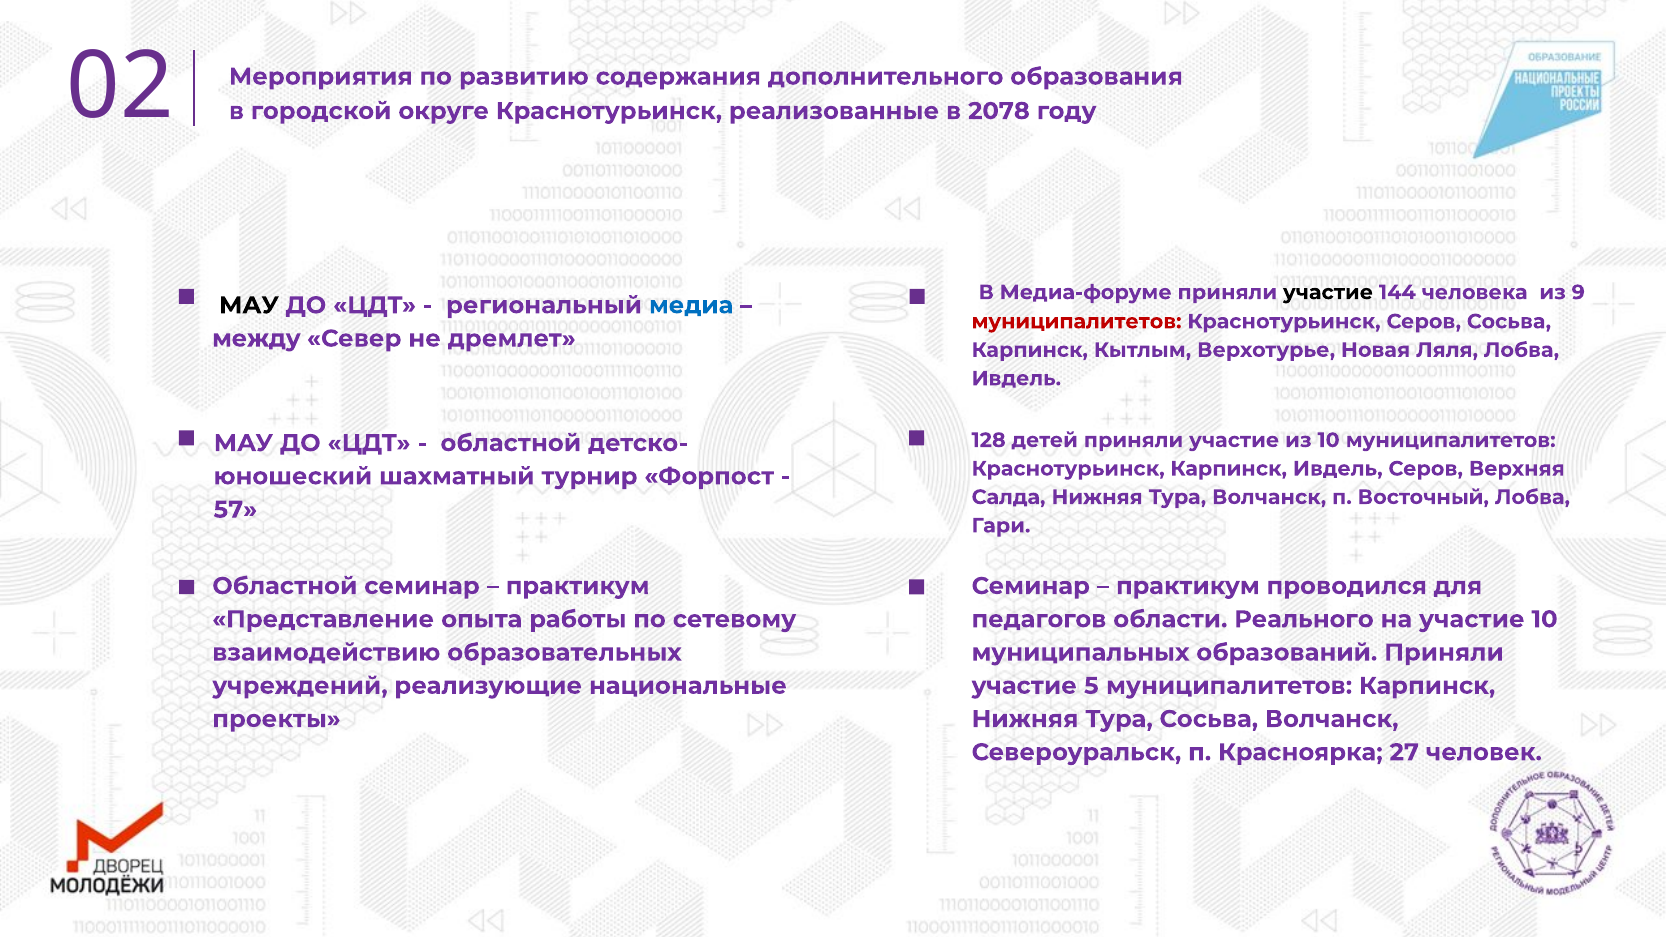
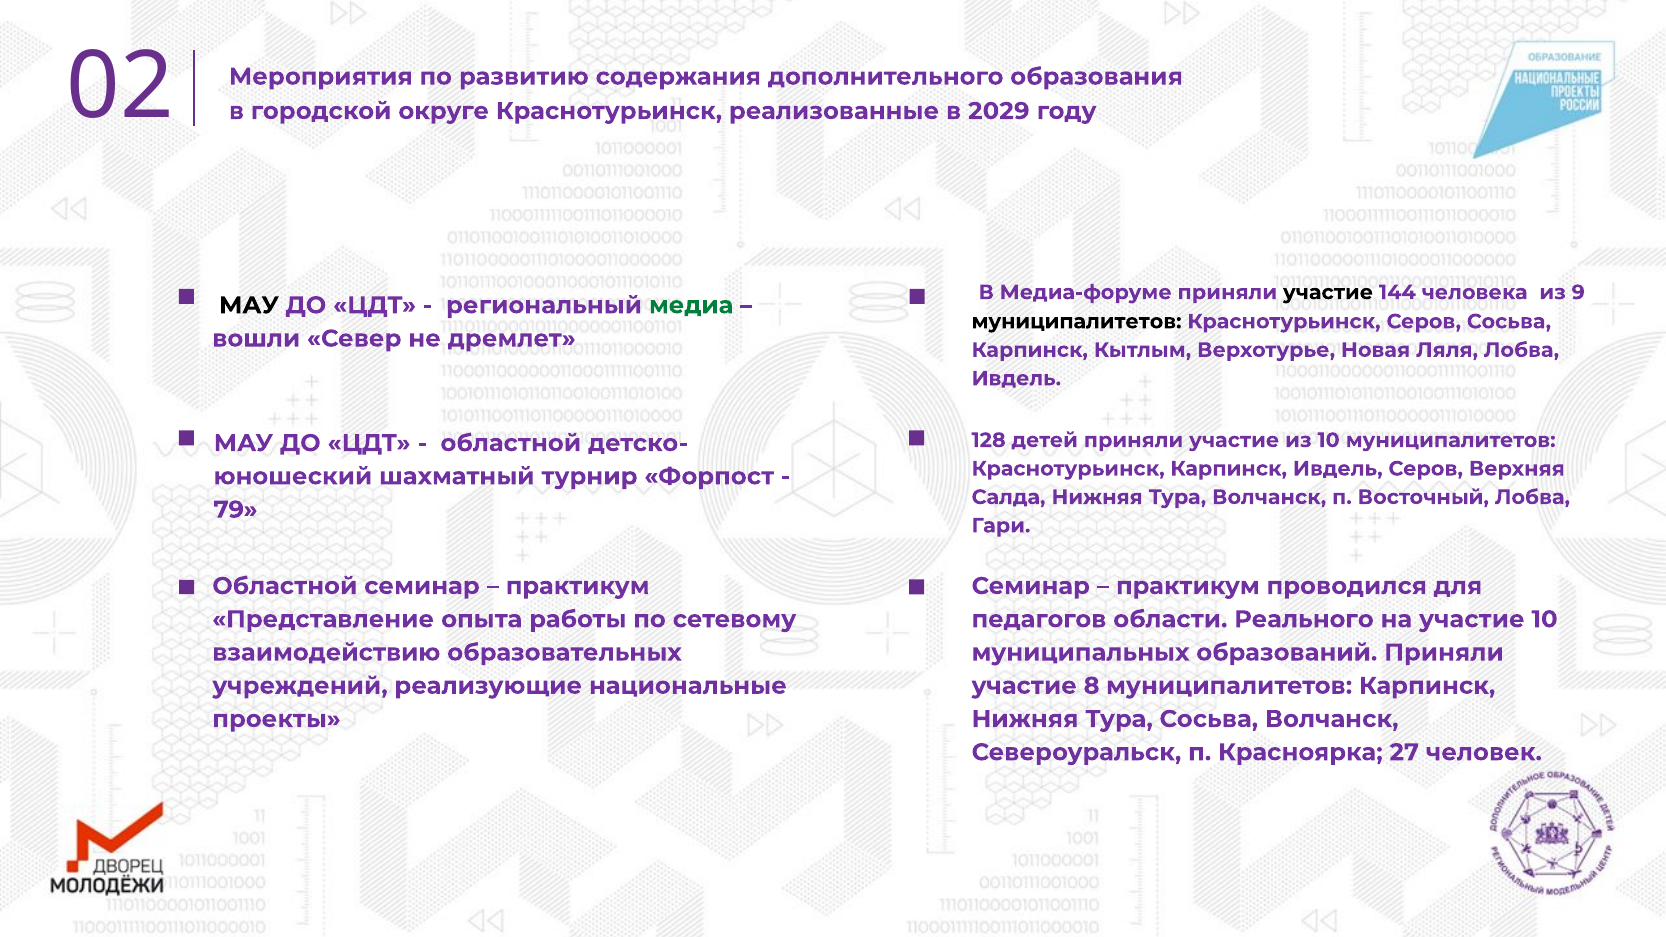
2078: 2078 -> 2029 (999, 111)
медиа colour: blue -> green (691, 305)
муниципалитетов colour: red -> black (1077, 322)
между: между -> вошли (256, 339)
57: 57 -> 79 (236, 510)
5: 5 -> 8 (1092, 686)
